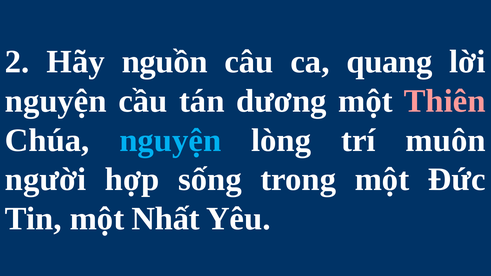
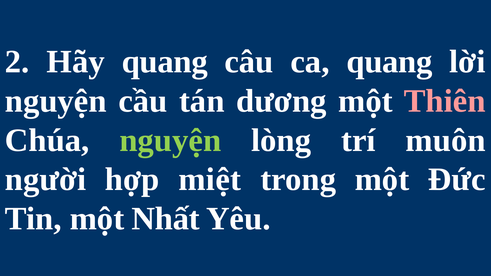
Hãy nguồn: nguồn -> quang (165, 62)
nguyện colour: light blue -> light green (170, 140)
sống: sống -> miệt (210, 180)
